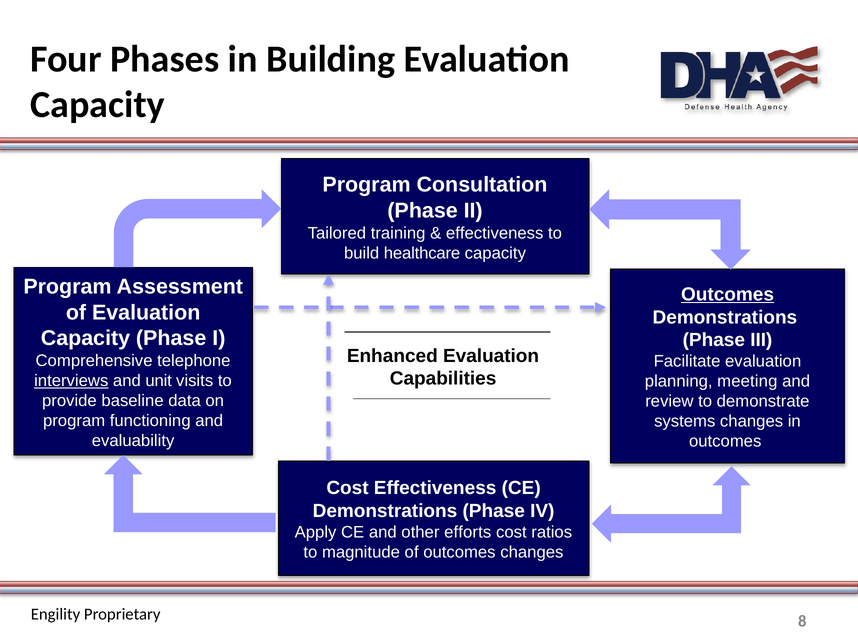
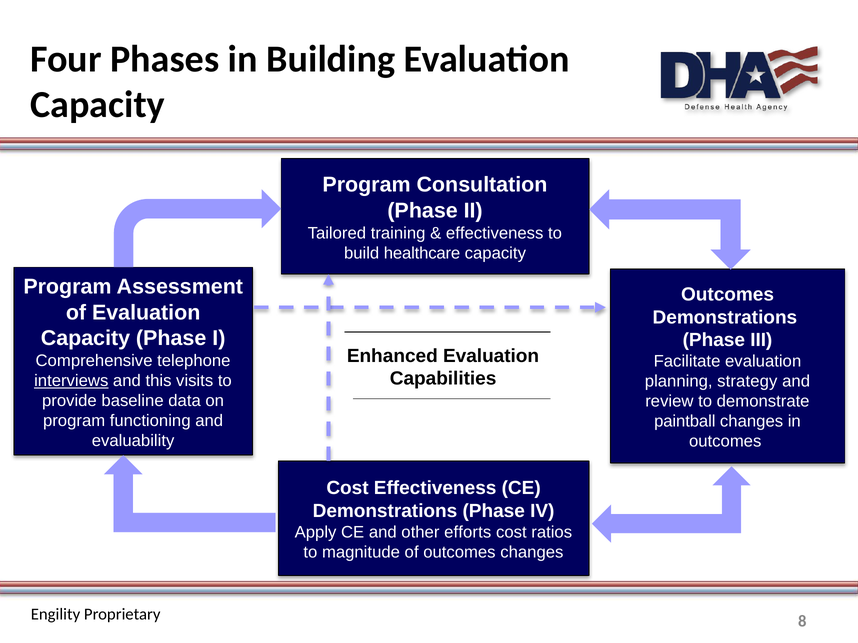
Outcomes underline: present -> none (728, 295)
unit: unit -> this (159, 381)
meeting: meeting -> strategy (747, 382)
systems: systems -> paintball (685, 422)
